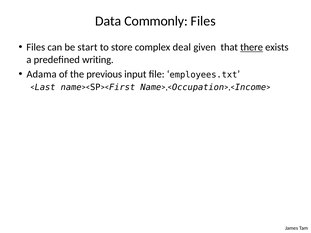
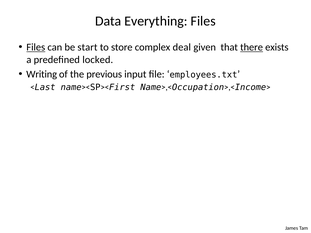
Commonly: Commonly -> Everything (156, 21)
Files underline: none -> present (36, 47)
writing: writing -> locked (98, 60)
Adama: Adama -> Writing (42, 74)
